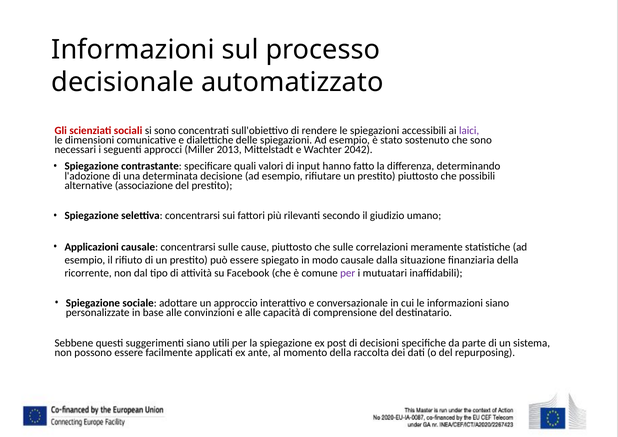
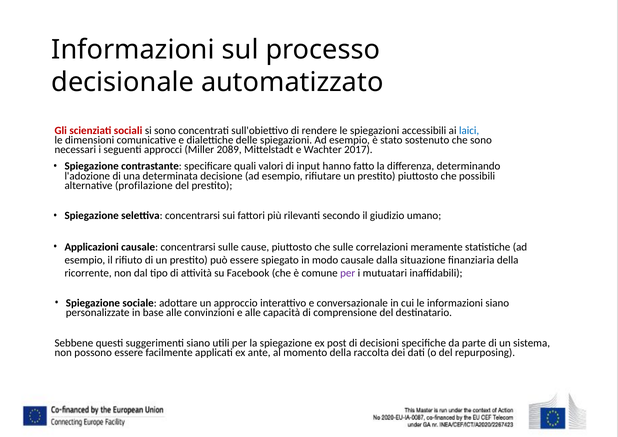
laici colour: purple -> blue (469, 131)
2013: 2013 -> 2089 (229, 150)
2042: 2042 -> 2017 (358, 150)
associazione: associazione -> profilazione (144, 185)
